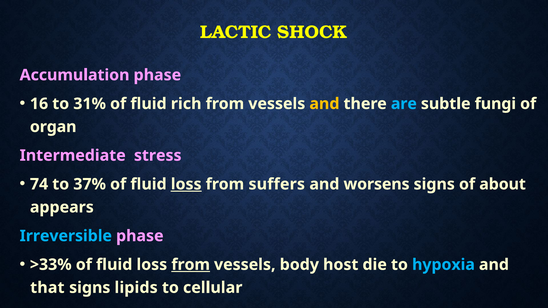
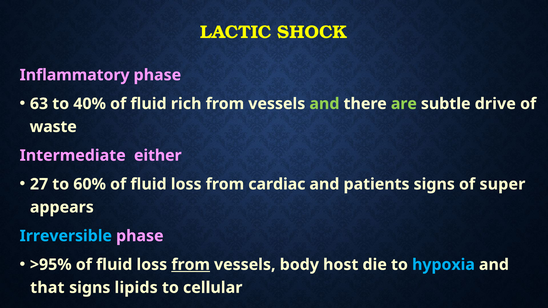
Accumulation: Accumulation -> Inflammatory (75, 75)
16: 16 -> 63 (39, 104)
31%: 31% -> 40% (90, 104)
and colour: yellow -> light green (324, 104)
are colour: light blue -> light green (404, 104)
fungi: fungi -> drive (495, 104)
organ: organ -> waste (53, 127)
stress: stress -> either (158, 156)
74: 74 -> 27 (39, 184)
37%: 37% -> 60% (90, 184)
loss underline: present -> none (186, 184)
suffers: suffers -> cardiac (277, 184)
worsens: worsens -> patients (377, 184)
about: about -> super (502, 184)
>33%: >33% -> >95% (51, 265)
